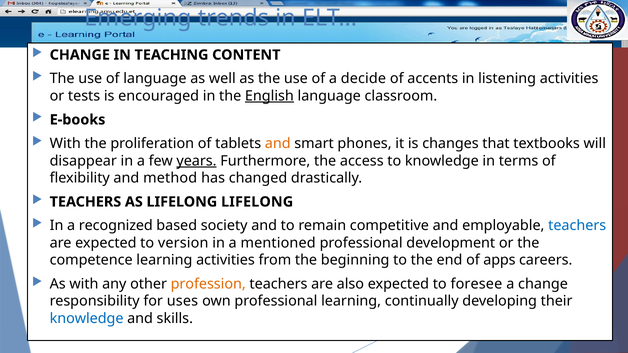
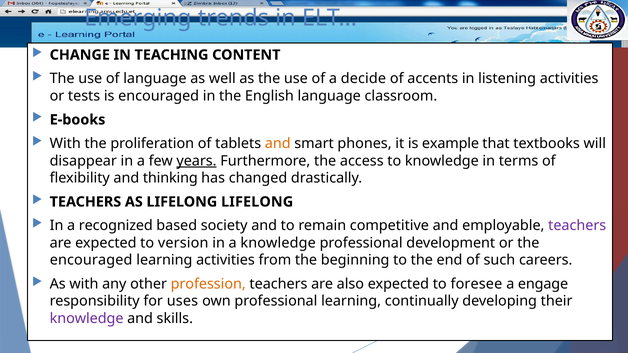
English underline: present -> none (269, 96)
changes: changes -> example (451, 144)
method: method -> thinking (170, 178)
teachers colour: blue -> purple (577, 226)
a mentioned: mentioned -> knowledge (278, 243)
competence: competence -> encouraged (91, 260)
apps: apps -> such (499, 260)
a change: change -> engage (543, 284)
knowledge colour: blue -> purple (87, 319)
